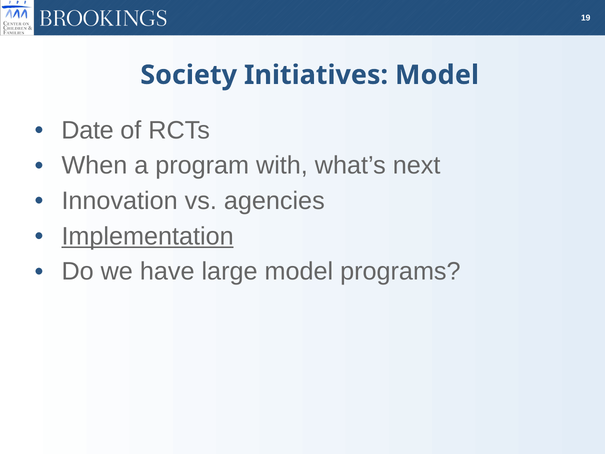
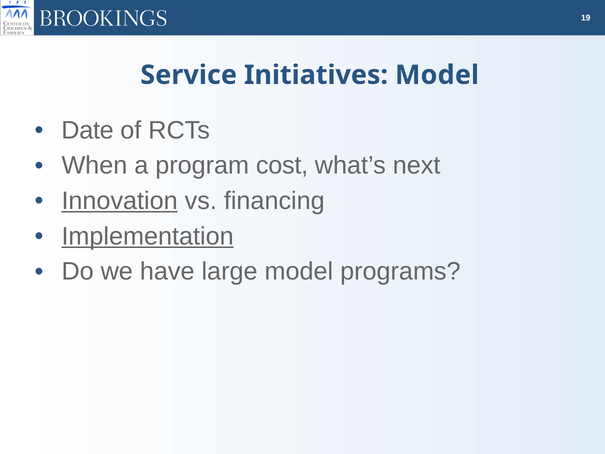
Society: Society -> Service (189, 75)
with: with -> cost (282, 165)
Innovation underline: none -> present (120, 201)
agencies: agencies -> financing (274, 201)
